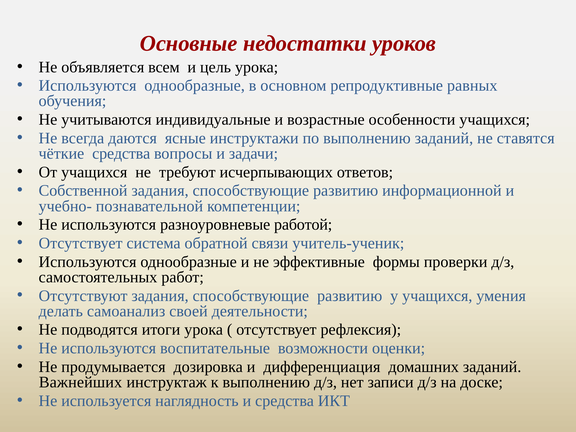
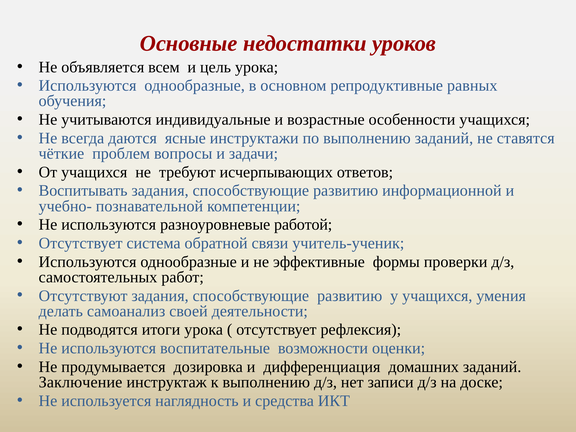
чёткие средства: средства -> проблем (121, 154)
Собственной: Собственной -> Воспитывать (83, 191)
Важнейших: Важнейших -> Заключение (81, 382)
